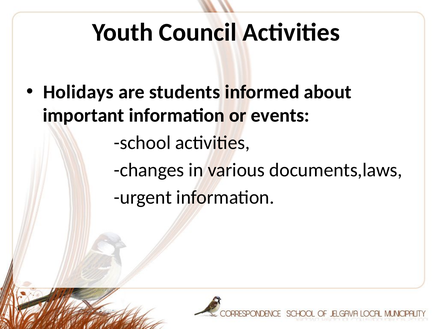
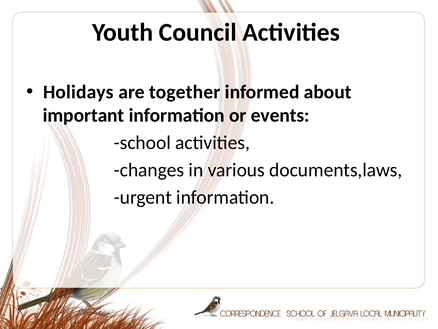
students: students -> together (185, 92)
